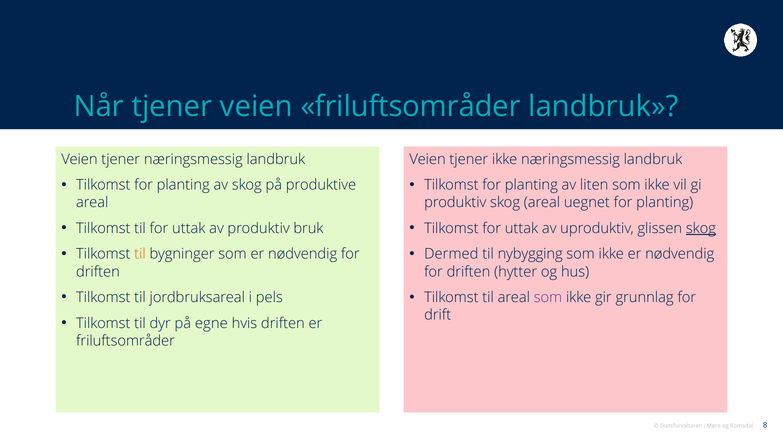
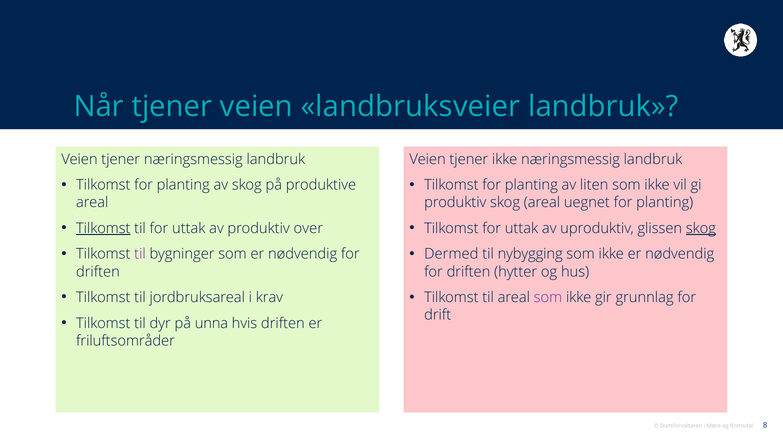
veien friluftsområder: friluftsområder -> landbruksveier (411, 107)
Tilkomst underline: none -> present (103, 229)
bruk: bruk -> over (308, 229)
til colour: orange -> purple (140, 254)
pels: pels -> krav (269, 298)
egne: egne -> unna (211, 324)
